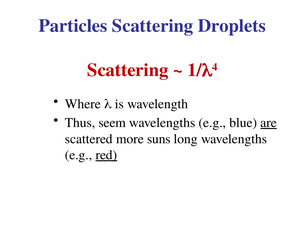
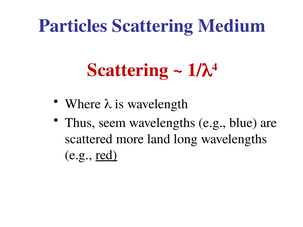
Droplets: Droplets -> Medium (232, 26)
are underline: present -> none (269, 123)
suns: suns -> land (159, 139)
